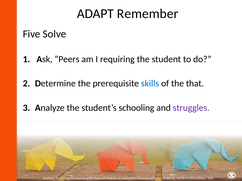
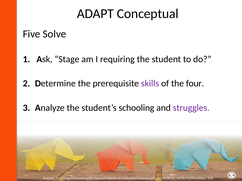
Remember: Remember -> Conceptual (148, 14)
Peers: Peers -> Stage (67, 59)
skills colour: blue -> purple (150, 84)
that: that -> four (195, 84)
